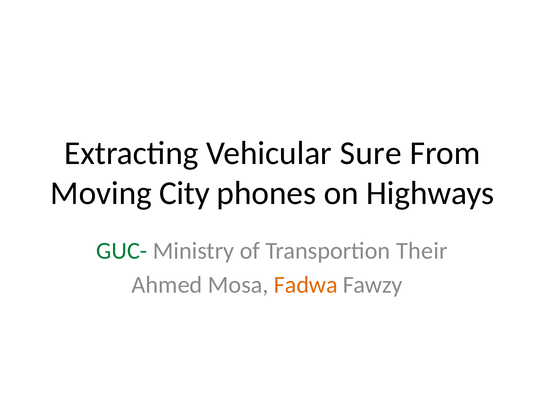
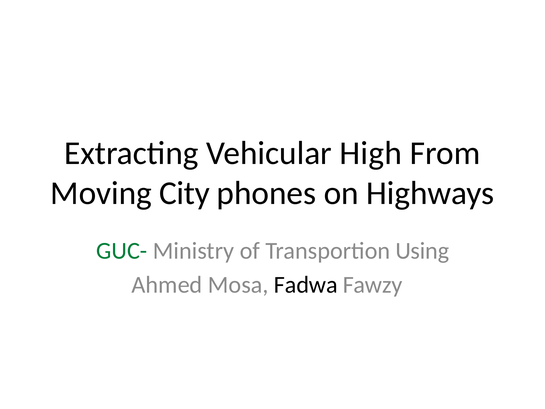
Sure: Sure -> High (371, 153)
Their: Their -> Using (422, 251)
Fadwa colour: orange -> black (306, 285)
